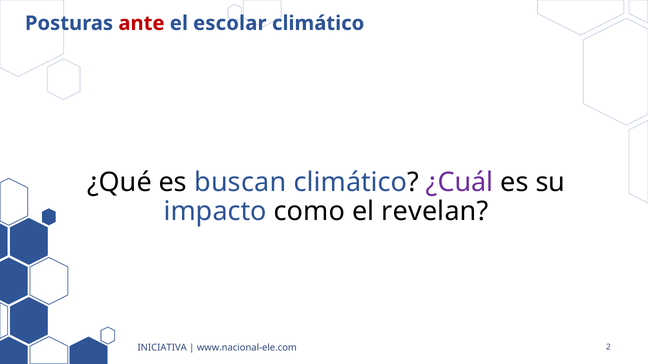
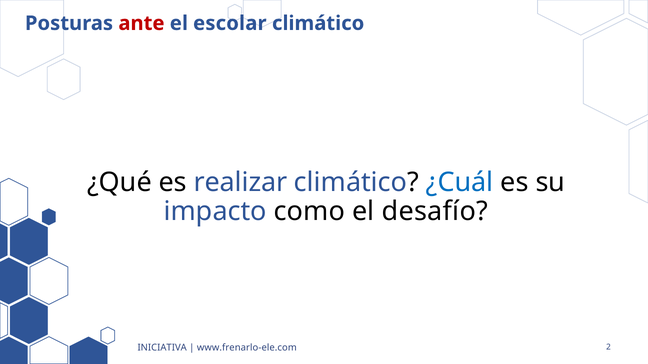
buscan: buscan -> realizar (241, 183)
¿Cuál colour: purple -> blue (460, 183)
revelan: revelan -> desafío (435, 212)
www.nacional-ele.com: www.nacional-ele.com -> www.frenarlo-ele.com (247, 348)
